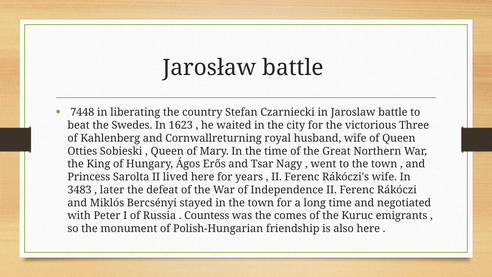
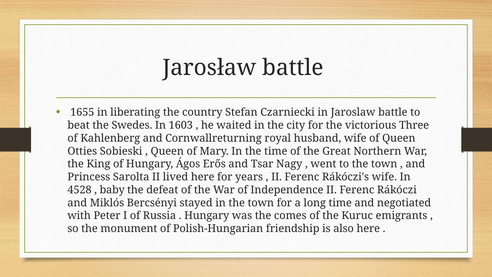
7448: 7448 -> 1655 (82, 112)
1623: 1623 -> 1603 (181, 125)
3483: 3483 -> 4528 (80, 190)
later: later -> baby (112, 190)
Countess: Countess -> Hungary (207, 216)
